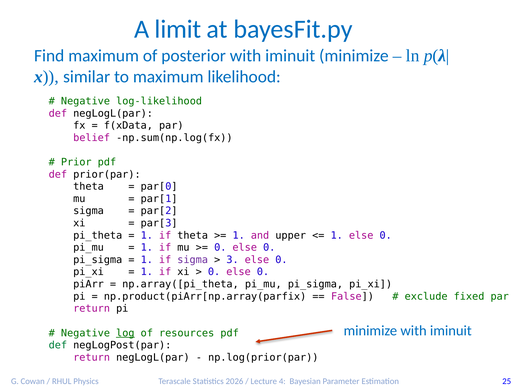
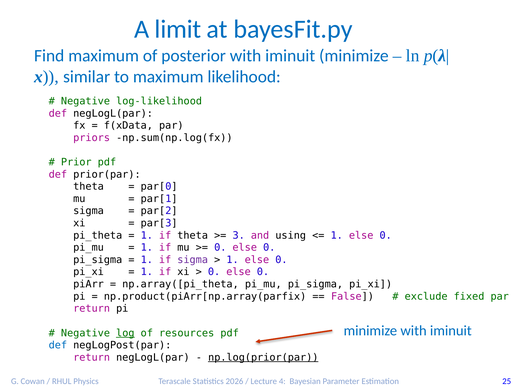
belief: belief -> priors (92, 138)
1: 1 -> 3 (239, 236)
upper: upper -> using (291, 236)
3: 3 -> 1 (233, 260)
def colour: green -> blue (58, 345)
np.log(prior(par underline: none -> present (263, 358)
